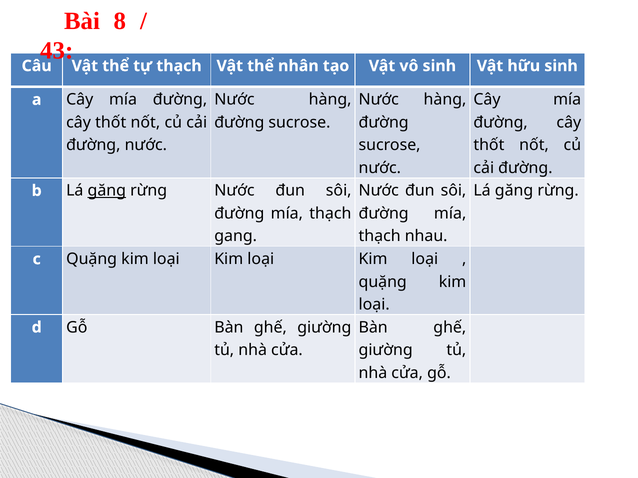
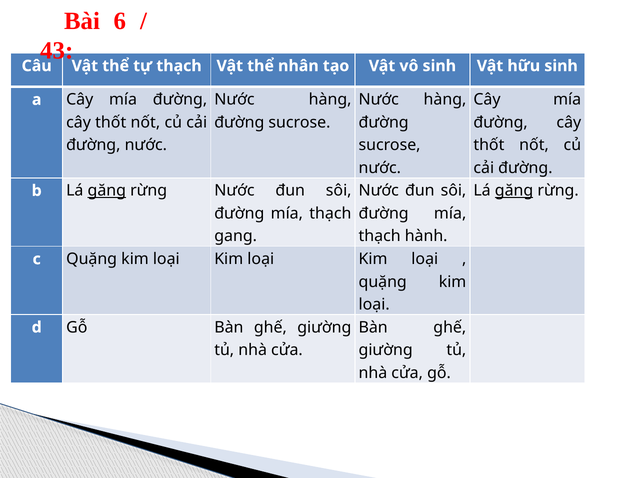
8: 8 -> 6 (120, 21)
găng underline: none -> present (514, 191)
nhau: nhau -> hành (426, 236)
